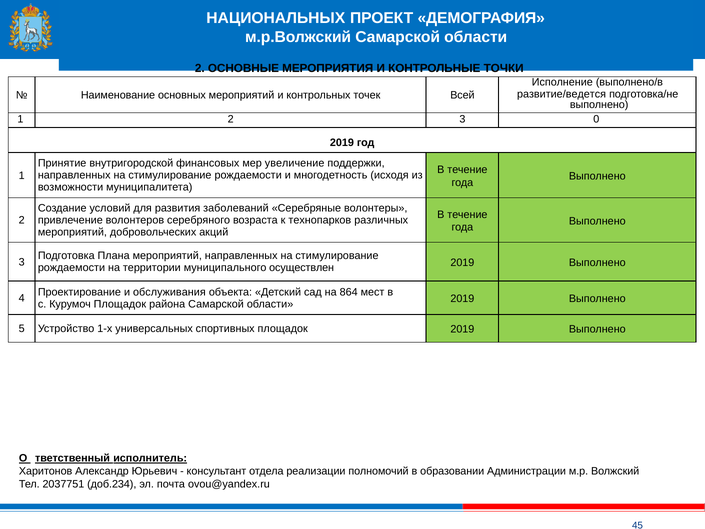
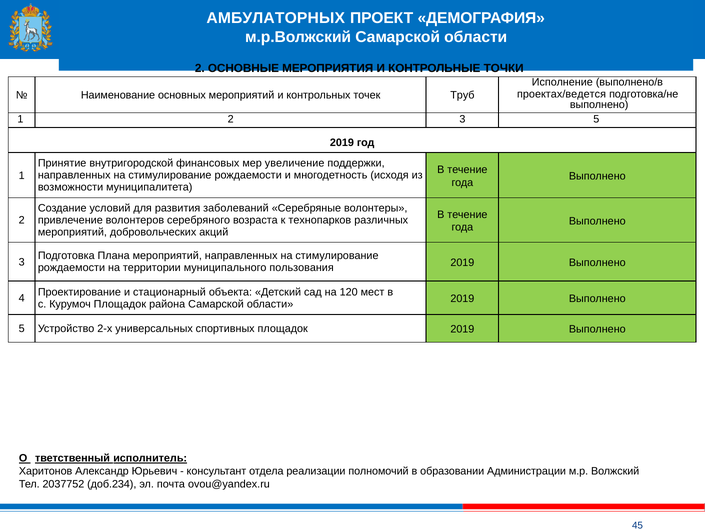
НАЦИОНАЛЬНЫХ: НАЦИОНАЛЬНЫХ -> АМБУЛАТОРНЫХ (276, 18)
развитие/ведется: развитие/ведется -> проектах/ведется (561, 94)
Всей: Всей -> Труб (462, 95)
3 0: 0 -> 5 (596, 119)
осуществлен: осуществлен -> пользования (302, 268)
обслуживания: обслуживания -> стационарный (169, 292)
864: 864 -> 120 (349, 292)
1-х: 1-х -> 2-х (105, 328)
2037751: 2037751 -> 2037752 (63, 484)
